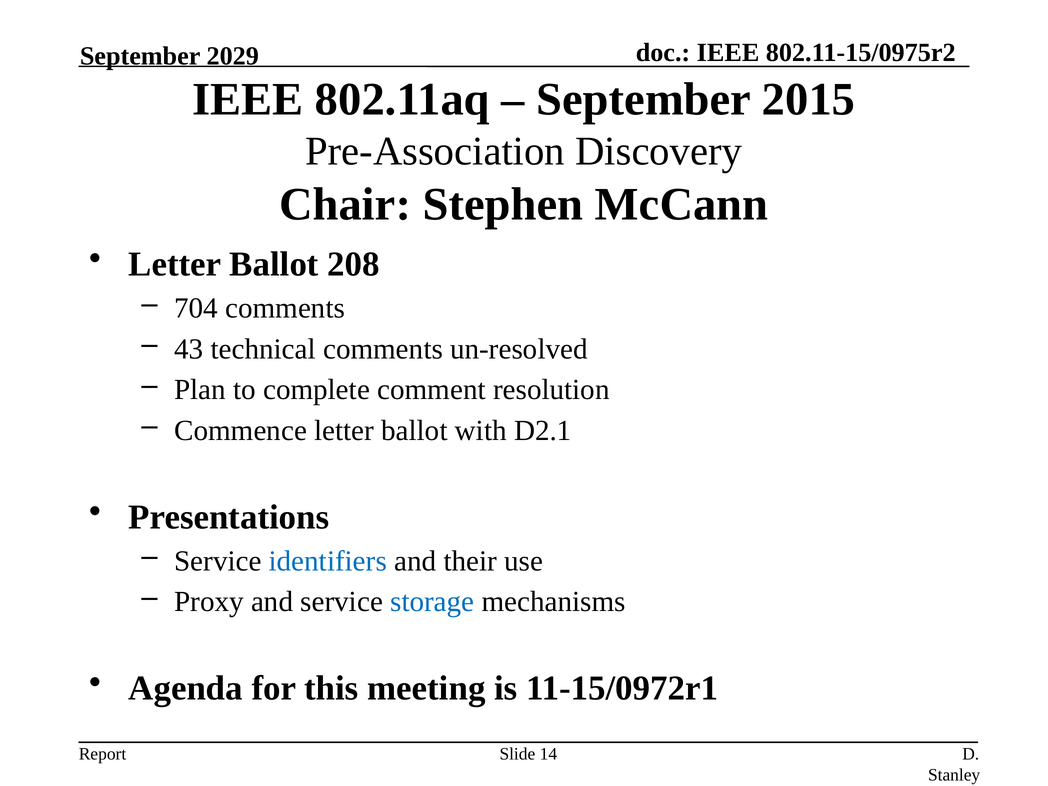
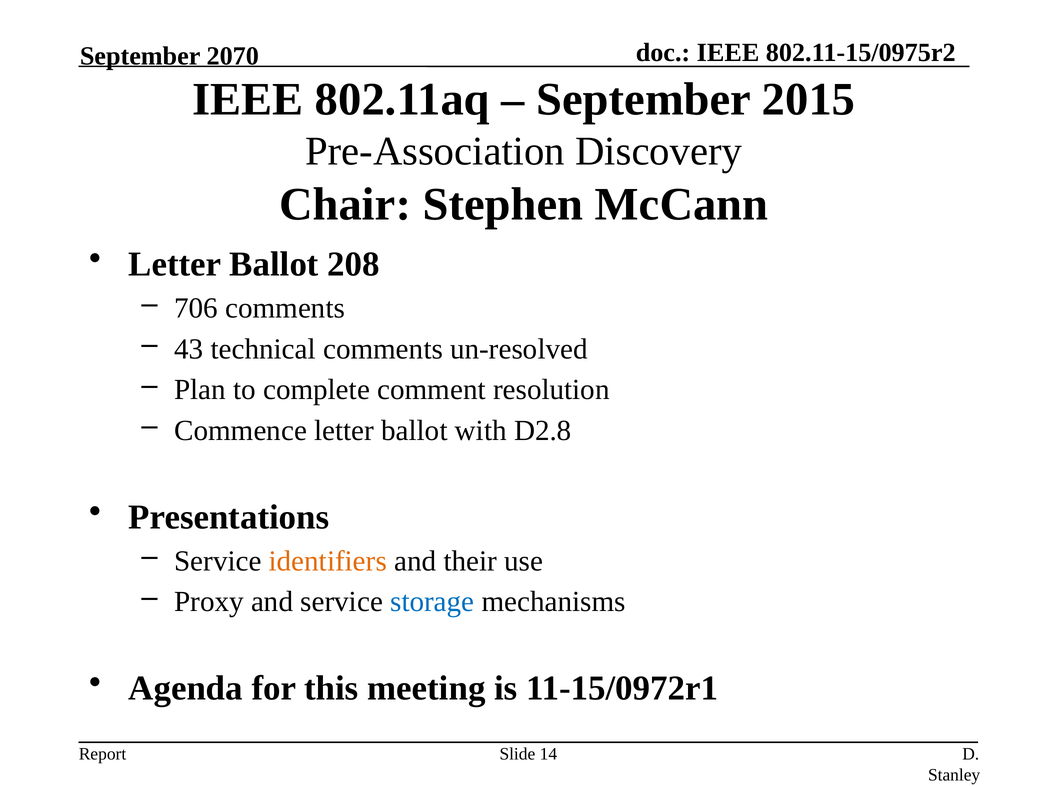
2029: 2029 -> 2070 (233, 56)
704: 704 -> 706 (196, 308)
D2.1: D2.1 -> D2.8 (543, 431)
identifiers colour: blue -> orange (328, 561)
